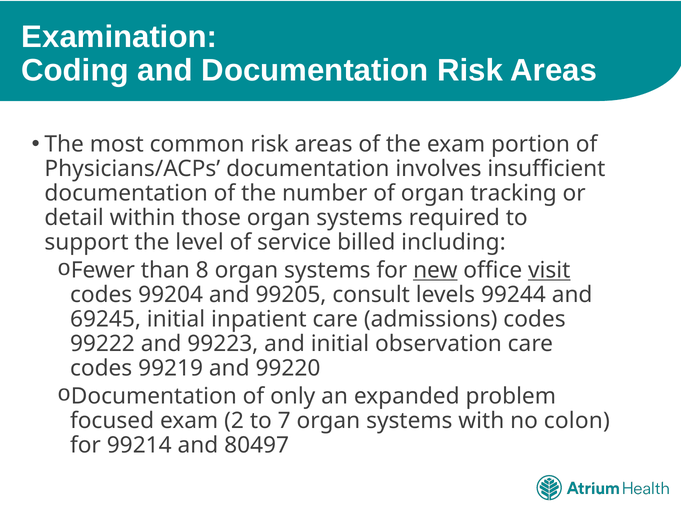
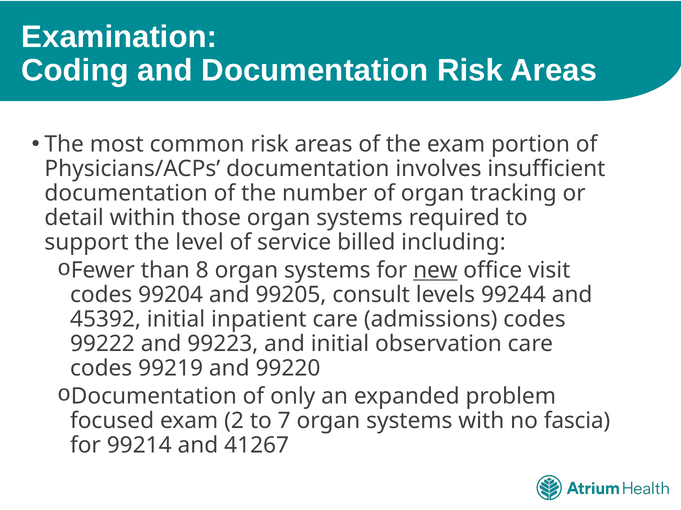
visit underline: present -> none (549, 271)
69245: 69245 -> 45392 (106, 320)
colon: colon -> fascia (577, 421)
80497: 80497 -> 41267 (257, 446)
